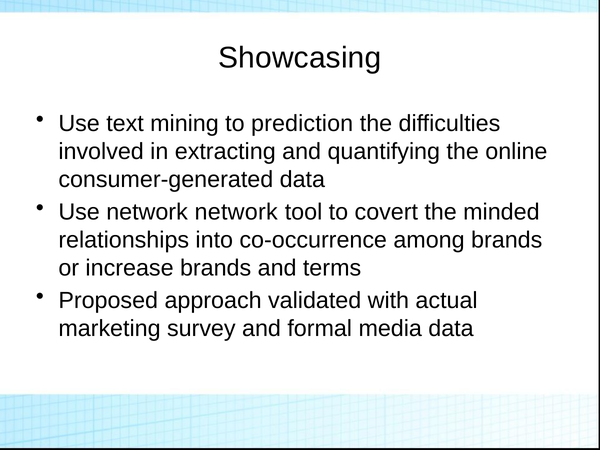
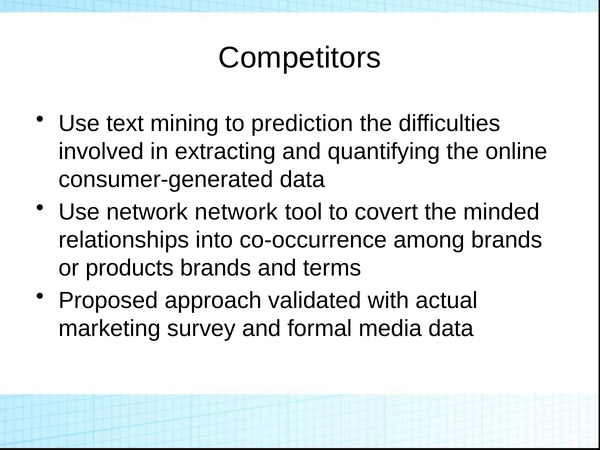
Showcasing: Showcasing -> Competitors (300, 58)
increase: increase -> products (130, 268)
